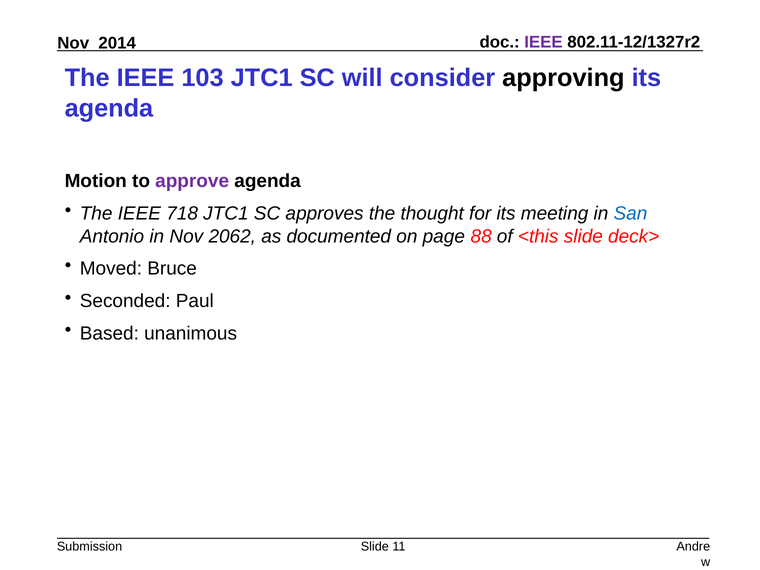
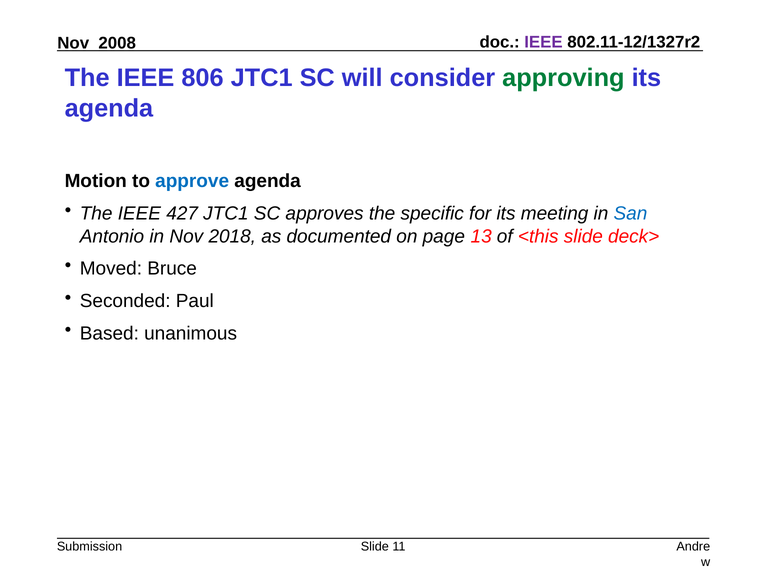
2014: 2014 -> 2008 (117, 43)
103: 103 -> 806 (203, 78)
approving colour: black -> green (563, 78)
approve colour: purple -> blue (192, 181)
718: 718 -> 427 (182, 214)
thought: thought -> specific (432, 214)
2062: 2062 -> 2018 (232, 236)
88: 88 -> 13 (481, 236)
